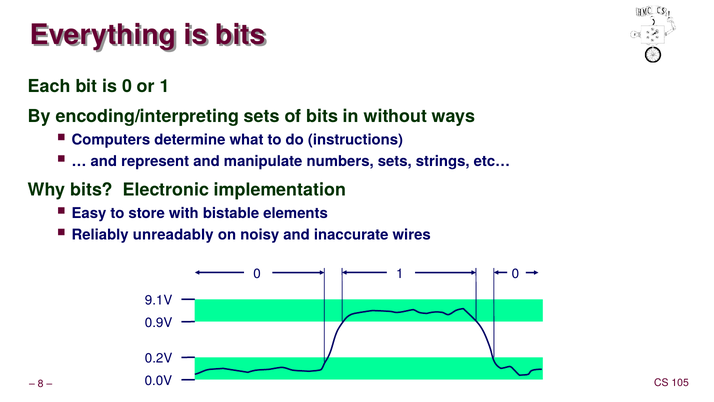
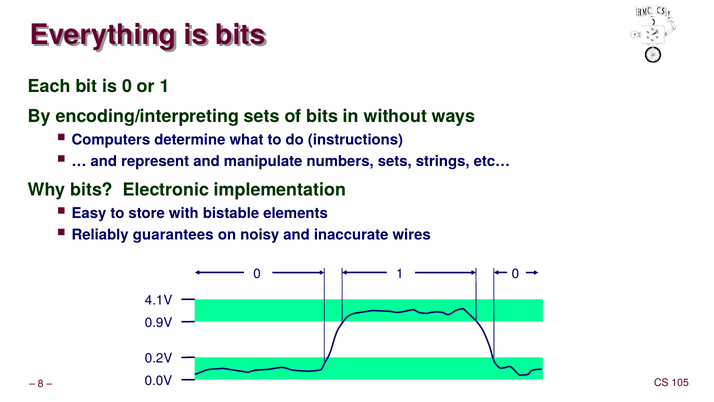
unreadably: unreadably -> guarantees (173, 235)
9.1V: 9.1V -> 4.1V (159, 300)
